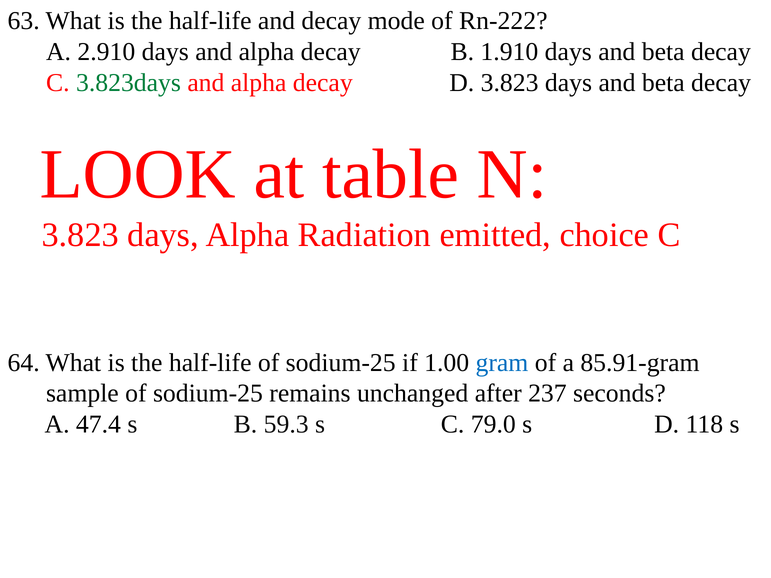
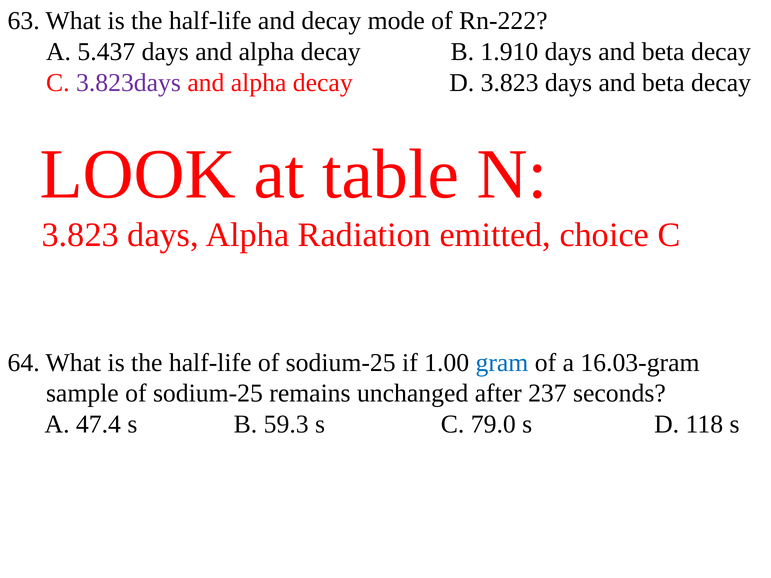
2.910: 2.910 -> 5.437 (106, 52)
3.823days colour: green -> purple (128, 83)
85.91-gram: 85.91-gram -> 16.03-gram (640, 363)
